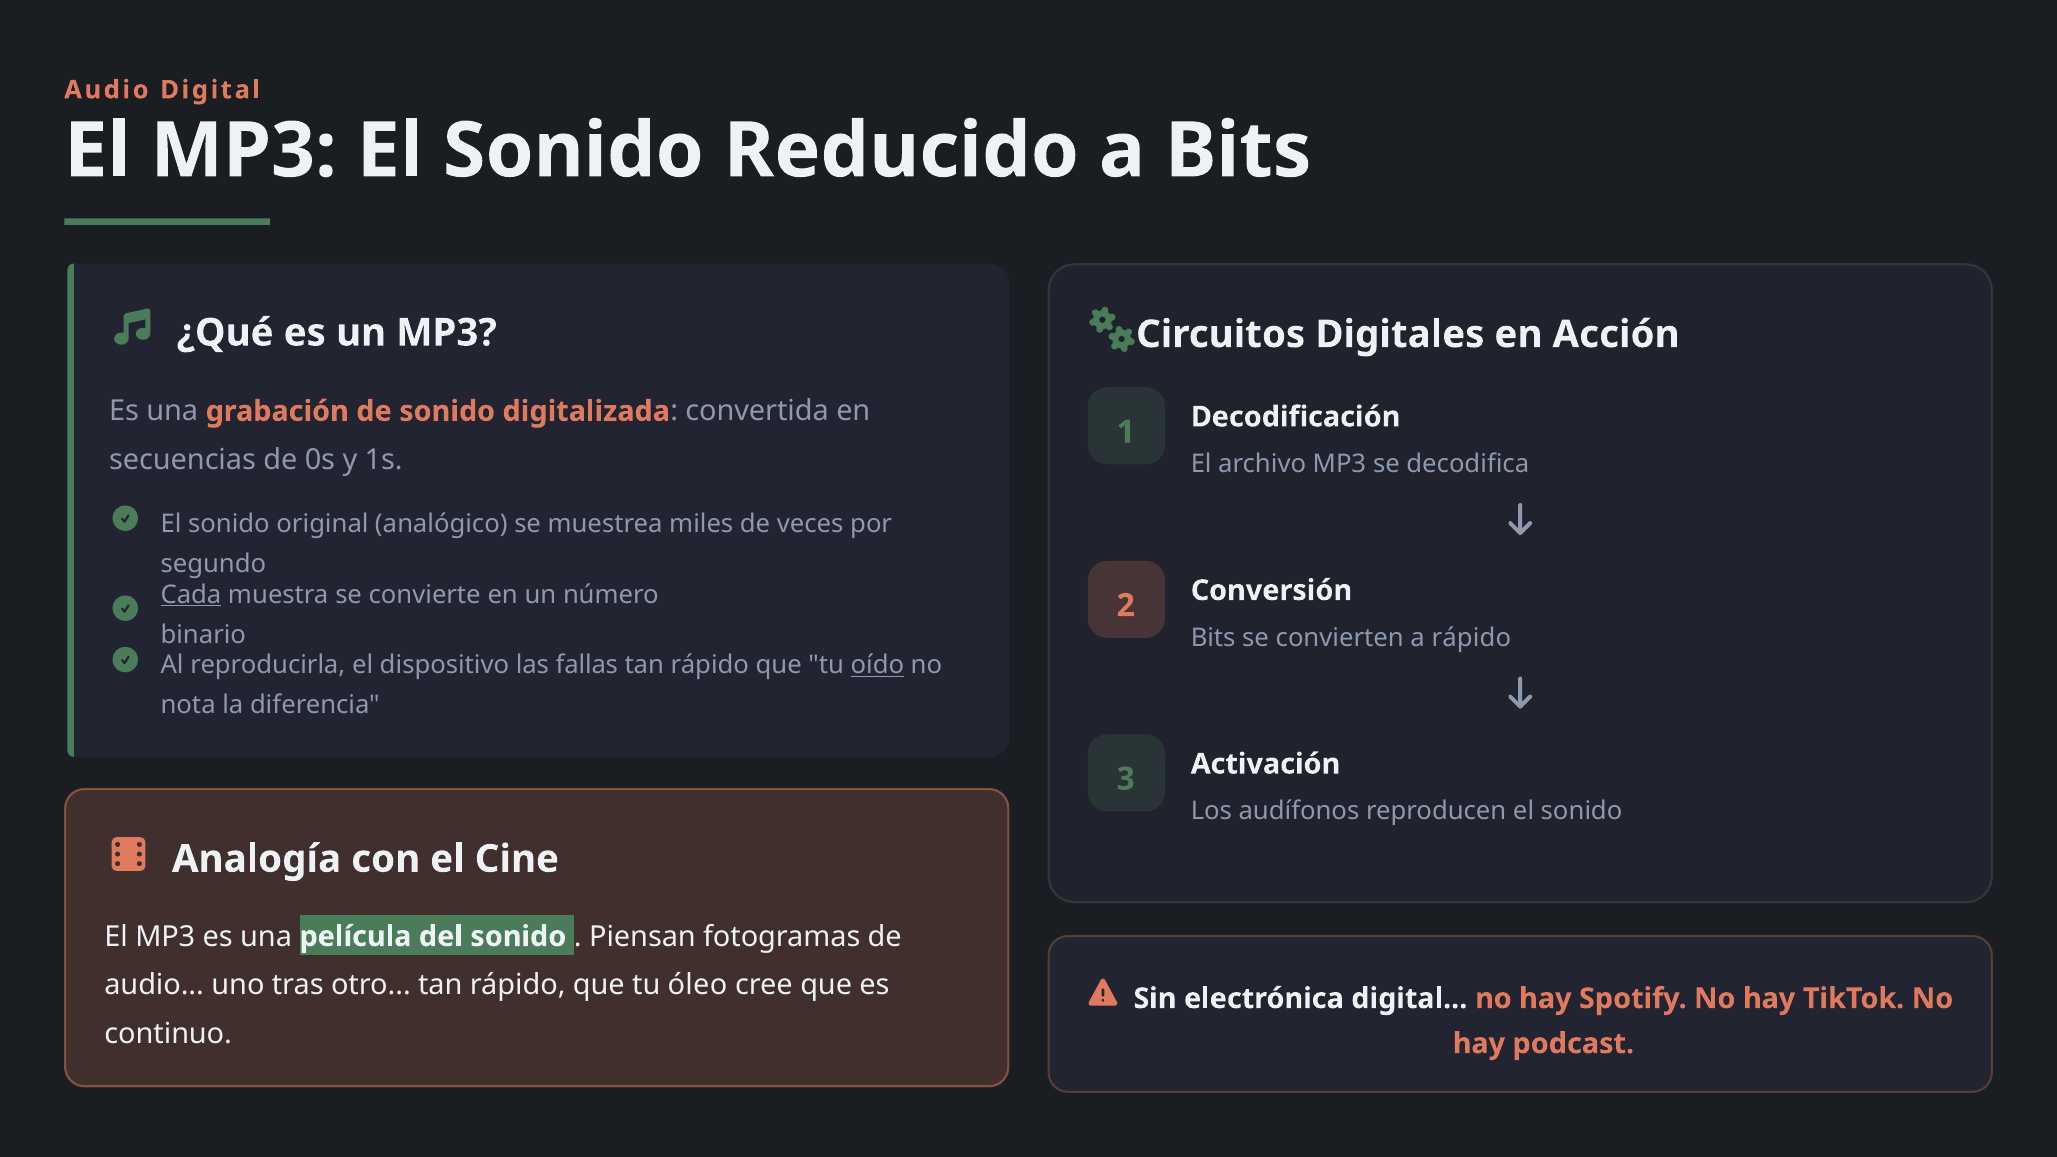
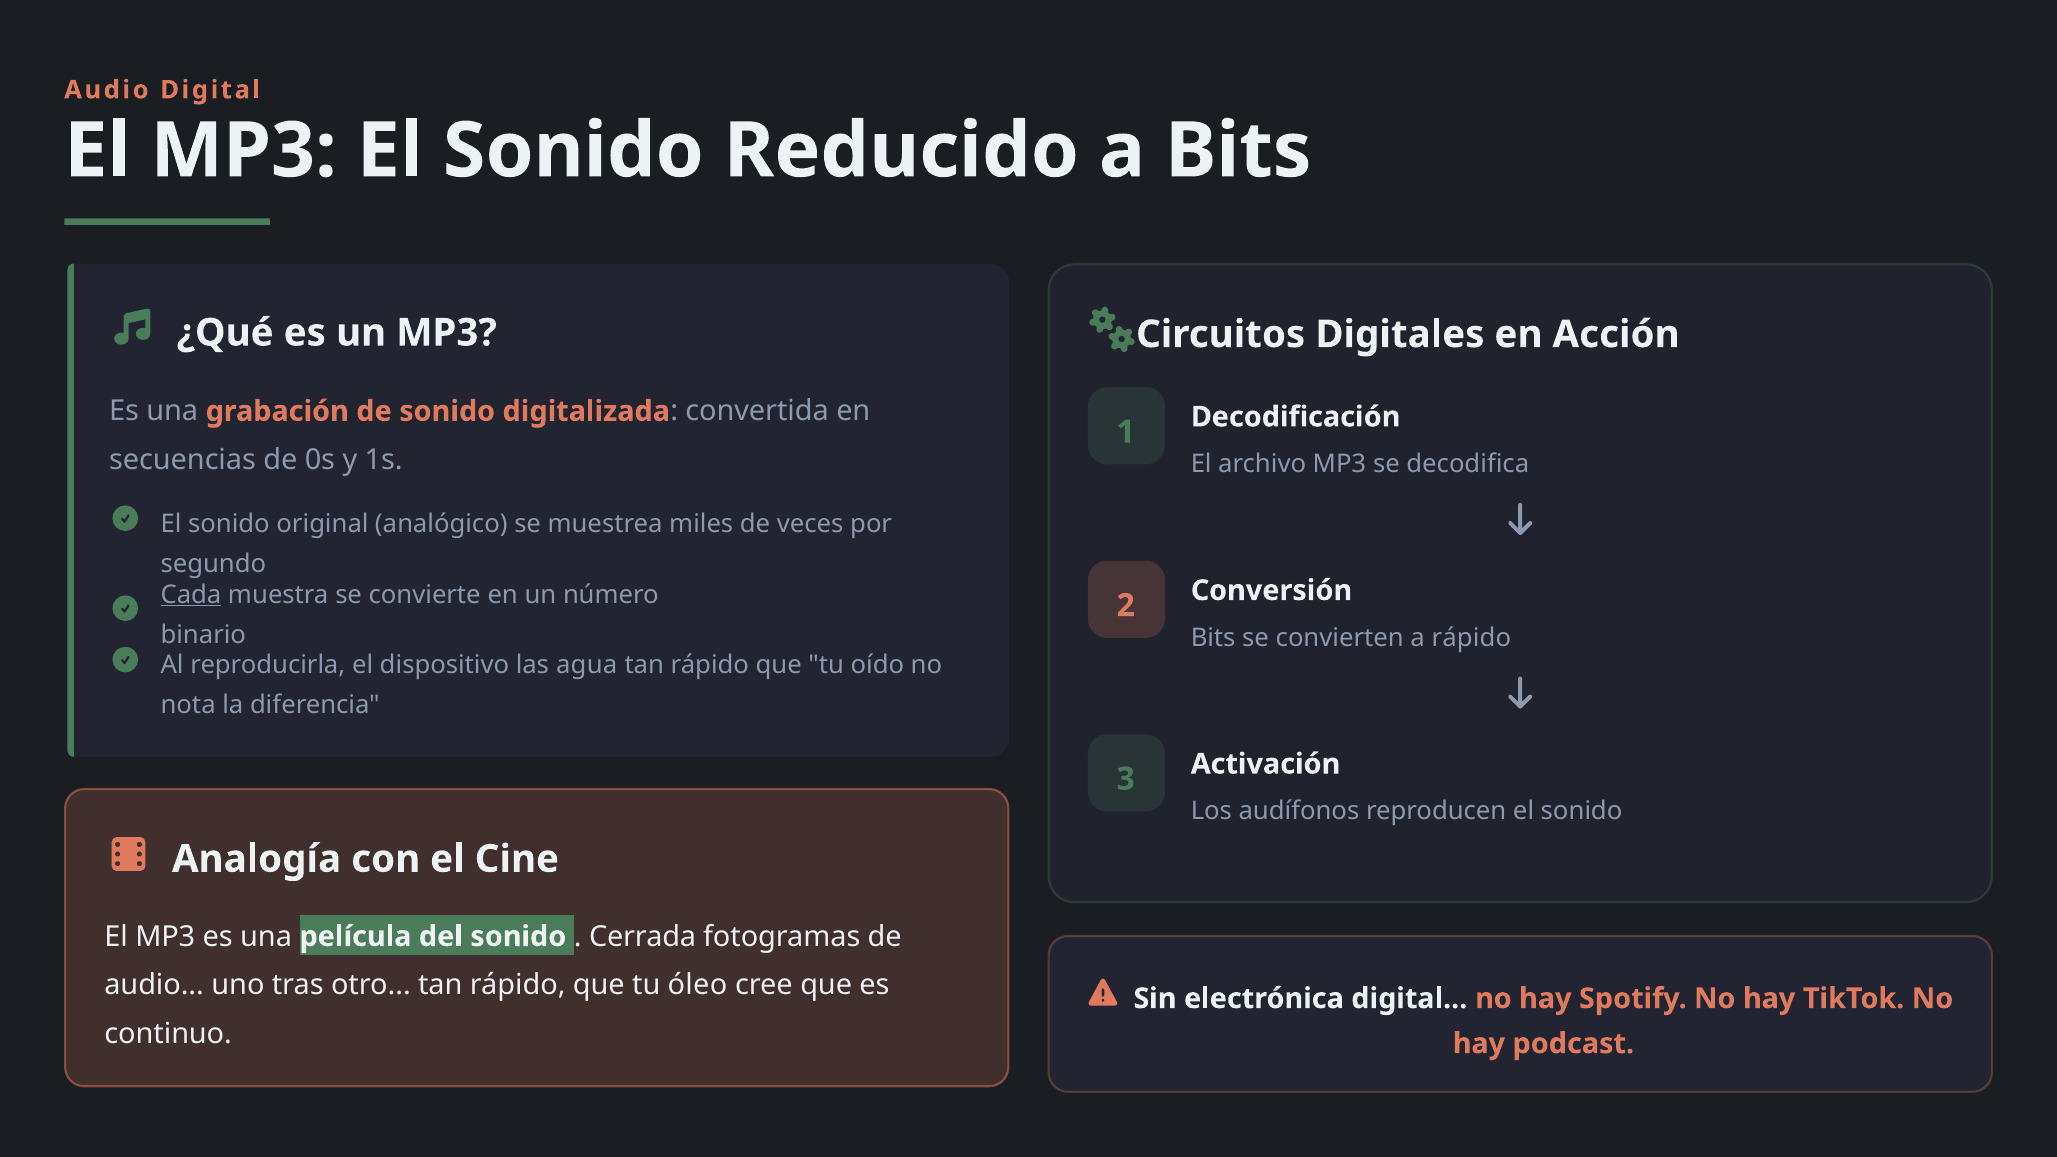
fallas: fallas -> agua (587, 665)
oído underline: present -> none (877, 665)
Piensan: Piensan -> Cerrada (643, 937)
